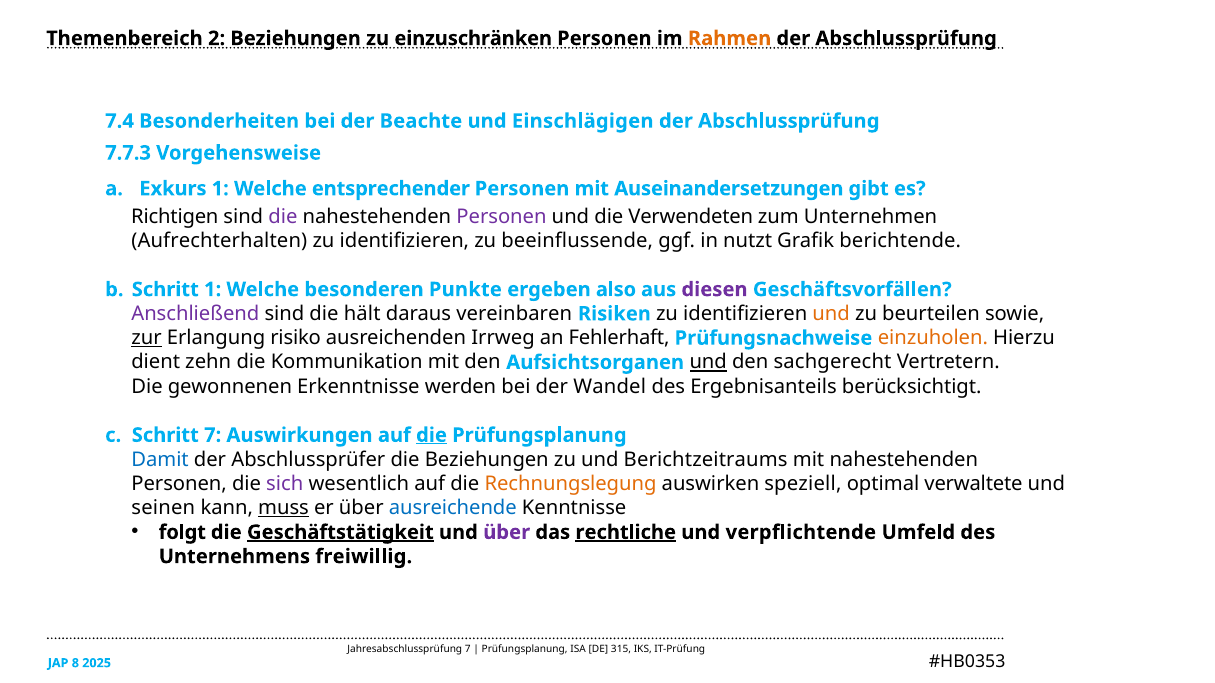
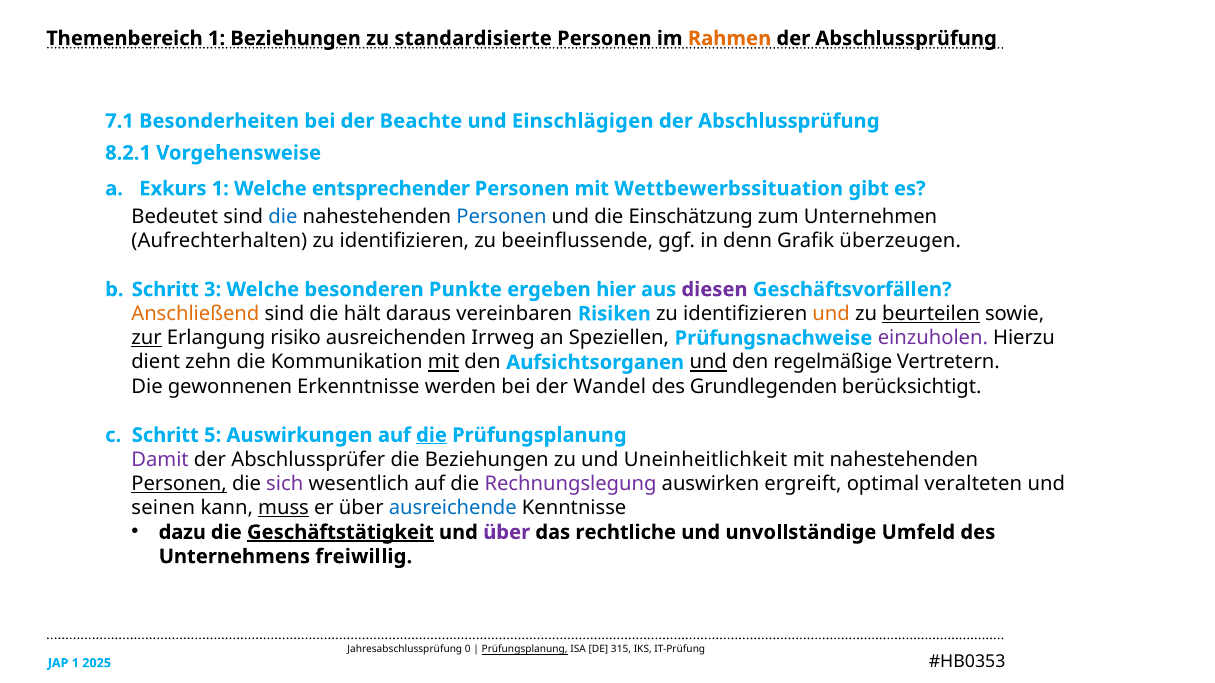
Themenbereich 2: 2 -> 1 (217, 38)
einzuschränken: einzuschränken -> standardisierte (473, 38)
7.4: 7.4 -> 7.1 (119, 121)
7.7.3: 7.7.3 -> 8.2.1 (128, 153)
Auseinandersetzungen: Auseinandersetzungen -> Wettbewerbssituation (729, 189)
Richtigen: Richtigen -> Bedeutet (175, 217)
die colour: purple -> blue (283, 217)
Personen colour: purple -> blue (502, 217)
Verwendeten: Verwendeten -> Einschätzung (691, 217)
nutzt: nutzt -> denn (748, 241)
berichtende: berichtende -> überzeugen (900, 241)
Schritt 1: 1 -> 3 (213, 290)
also: also -> hier (616, 290)
Anschließend colour: purple -> orange (195, 314)
beurteilen underline: none -> present (931, 314)
Fehlerhaft: Fehlerhaft -> Speziellen (619, 338)
einzuholen colour: orange -> purple (933, 338)
mit underline: none -> present (443, 363)
sachgerecht: sachgerecht -> regelmäßige (833, 363)
Ergebnisanteils: Ergebnisanteils -> Grundlegenden (764, 387)
Schritt 7: 7 -> 5 (213, 435)
Damit colour: blue -> purple (160, 460)
Berichtzeitraums: Berichtzeitraums -> Uneinheitlichkeit (706, 460)
Personen underline: none -> present (179, 484)
Rechnungslegung colour: orange -> purple (571, 484)
speziell: speziell -> ergreift (803, 484)
verwaltete: verwaltete -> veralteten (973, 484)
folgt: folgt -> dazu (182, 533)
rechtliche underline: present -> none (626, 533)
verpflichtende: verpflichtende -> unvollständige (801, 533)
7: 7 -> 0 (468, 650)
Prüfungsplanung underline: none -> present (525, 650)
8: 8 -> 1 (75, 663)
